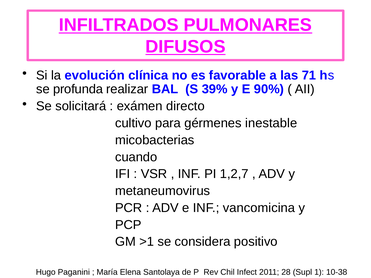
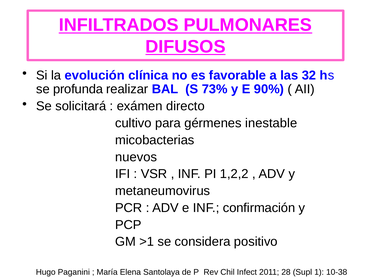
71: 71 -> 32 (309, 75)
39%: 39% -> 73% (215, 89)
cuando: cuando -> nuevos (136, 157)
1,2,7: 1,2,7 -> 1,2,2 (234, 174)
vancomicina: vancomicina -> confirmación (259, 208)
